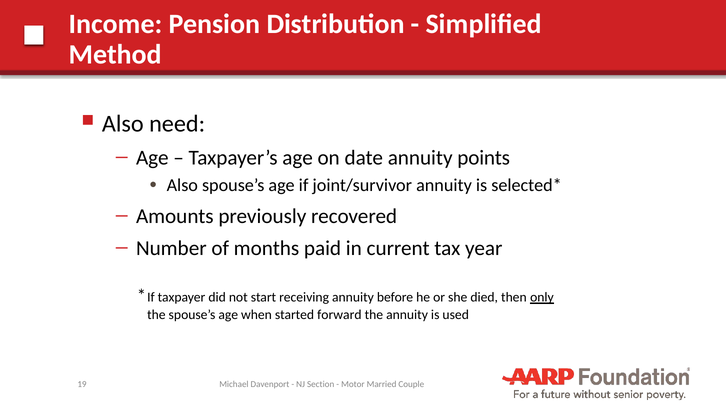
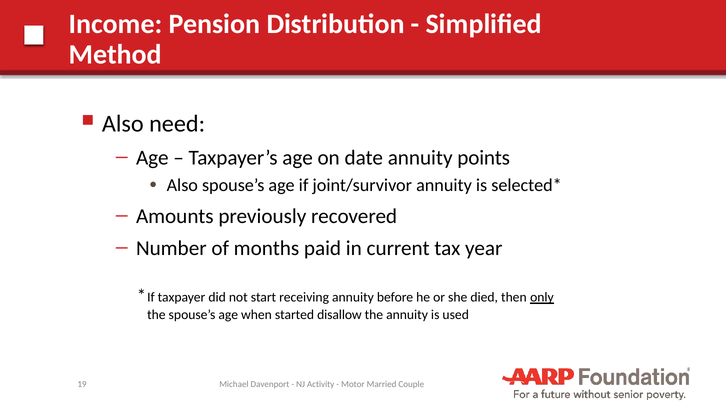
forward: forward -> disallow (339, 315)
Section: Section -> Activity (321, 384)
